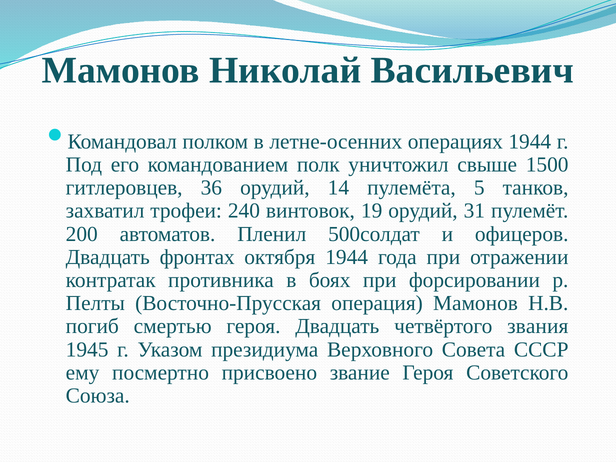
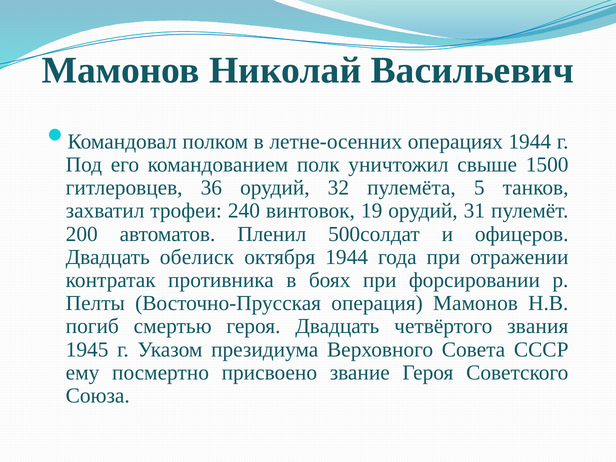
14: 14 -> 32 (338, 188)
фронтах: фронтах -> обелиск (197, 257)
